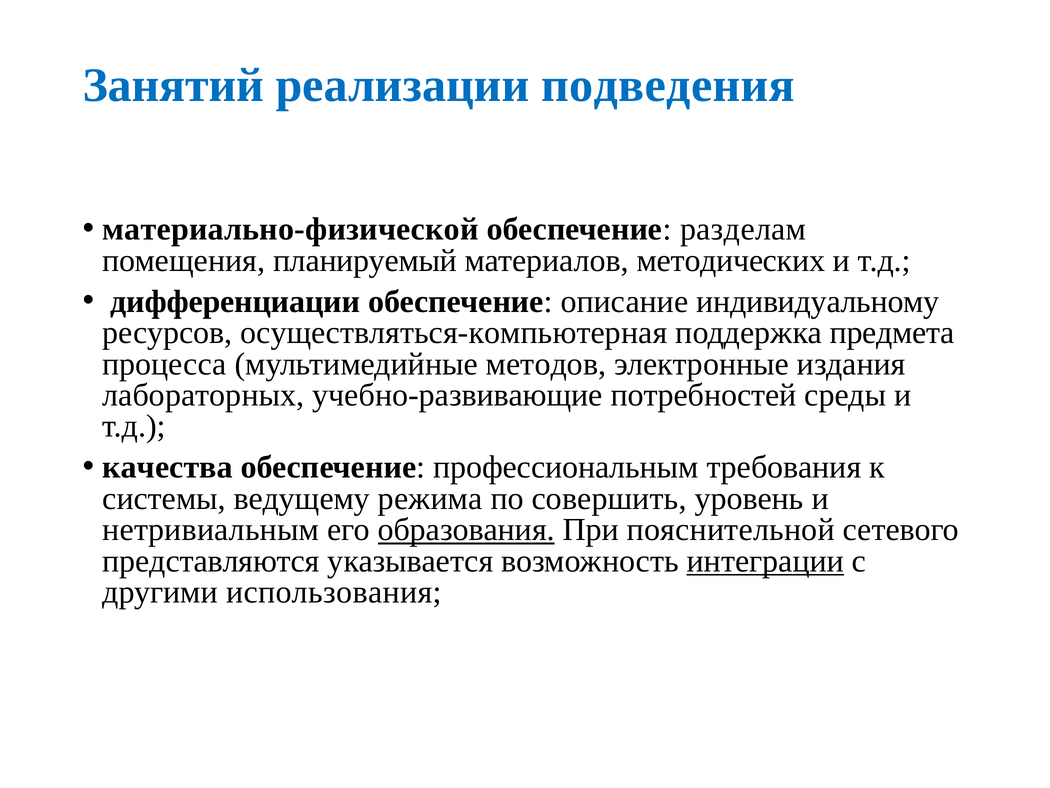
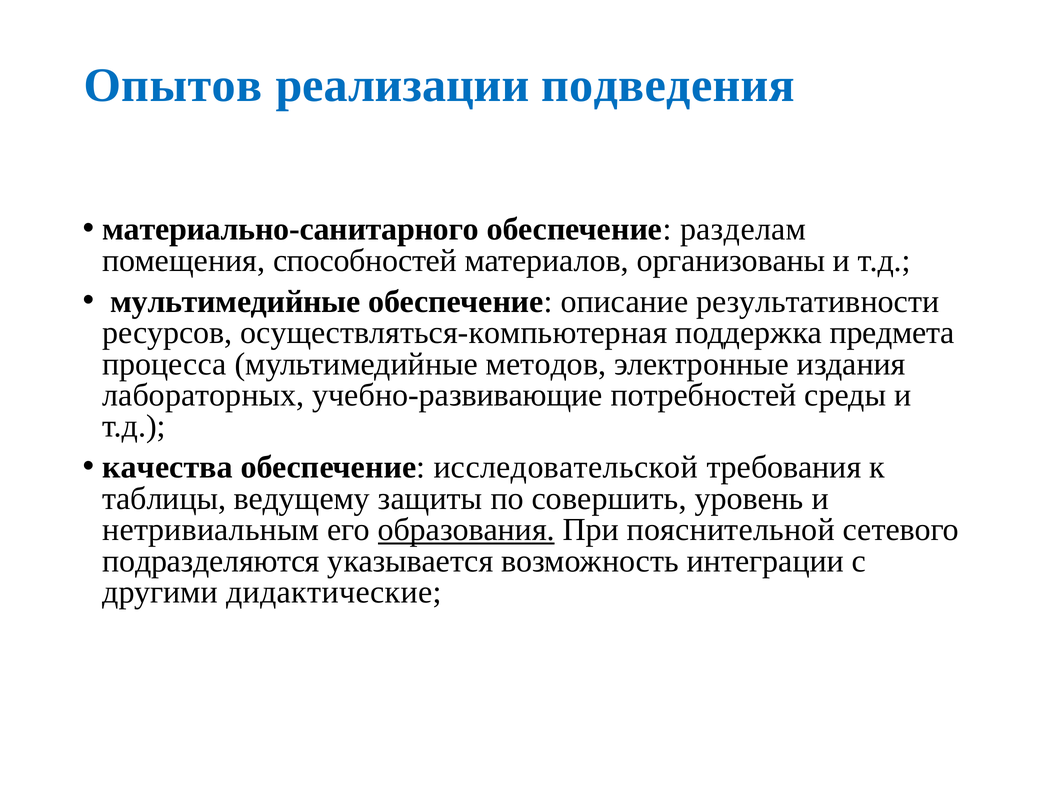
Занятий: Занятий -> Опытов (173, 85)
материально-физической: материально-физической -> материально-санитарного (291, 229)
планируемый: планируемый -> способностей (365, 260)
методических: методических -> организованы (731, 260)
дифференциации: дифференциации -> мультимедийные (235, 301)
индивидуальному: индивидуальному -> результативности (818, 301)
профессиональным: профессиональным -> исследовательской (566, 467)
системы: системы -> таблицы (164, 498)
режима: режима -> защиты (430, 498)
представляются: представляются -> подразделяются (211, 561)
интеграции underline: present -> none (765, 561)
использования: использования -> дидактические (334, 592)
